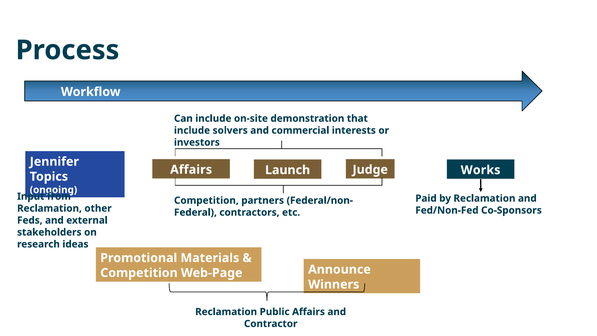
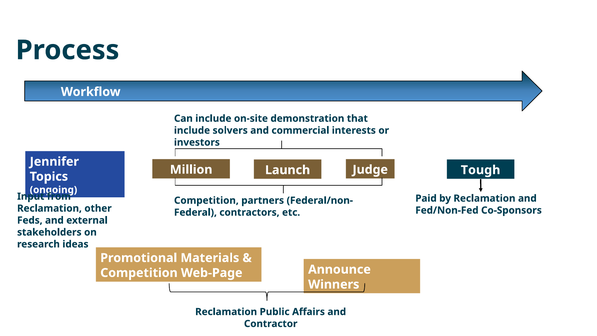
Affairs: Affairs -> Million (191, 170)
Works: Works -> Tough (481, 170)
